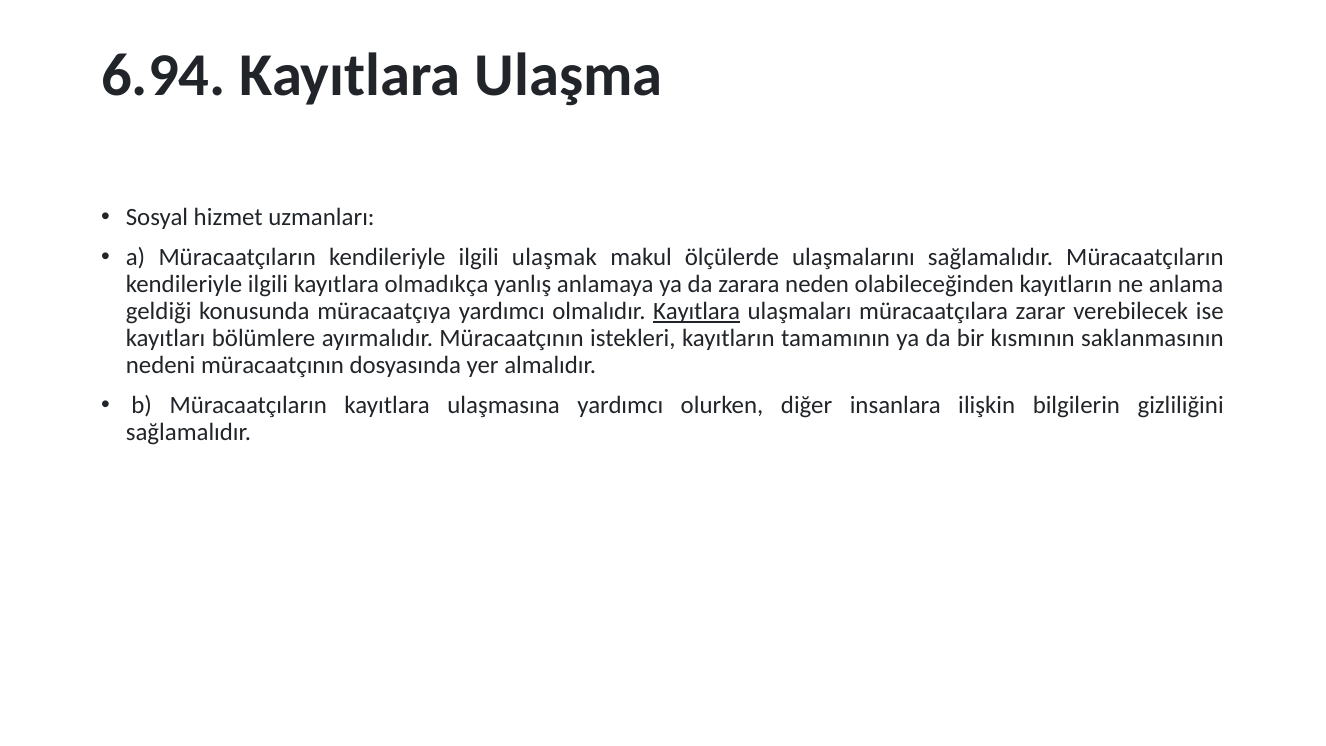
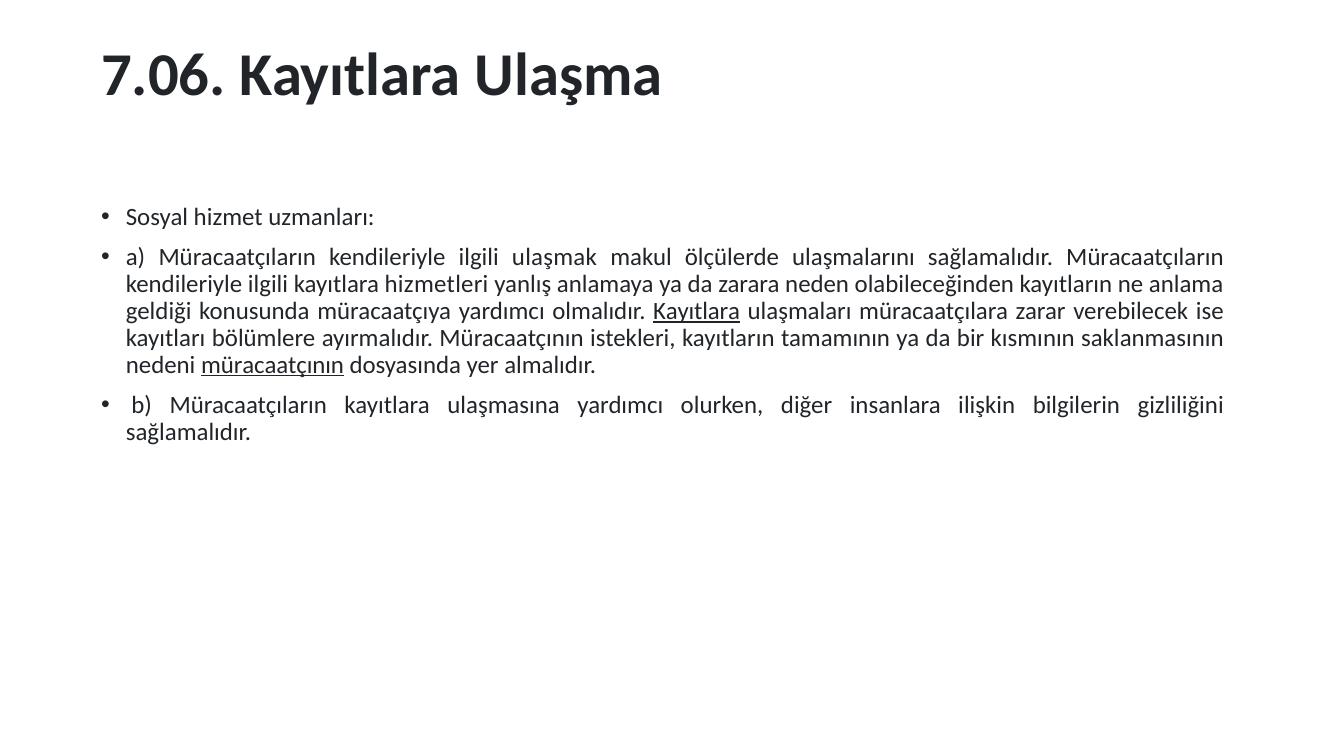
6.94: 6.94 -> 7.06 (163, 75)
olmadıkça: olmadıkça -> hizmetleri (437, 284)
müracaatçının underline: none -> present (273, 365)
